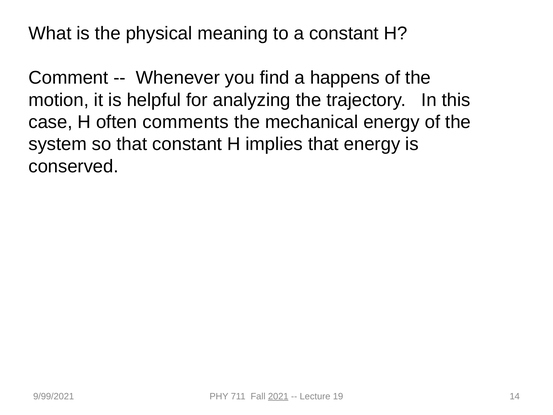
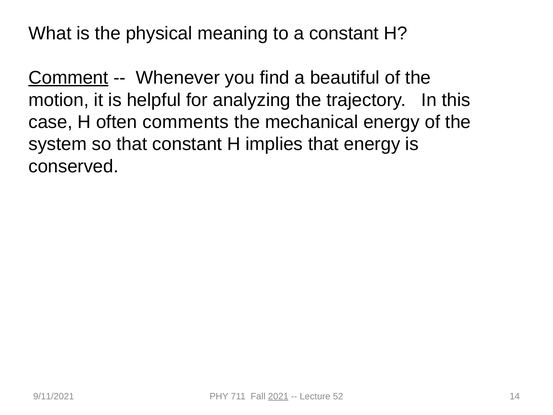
Comment underline: none -> present (68, 78)
happens: happens -> beautiful (345, 78)
9/99/2021: 9/99/2021 -> 9/11/2021 (54, 396)
19: 19 -> 52 (338, 396)
